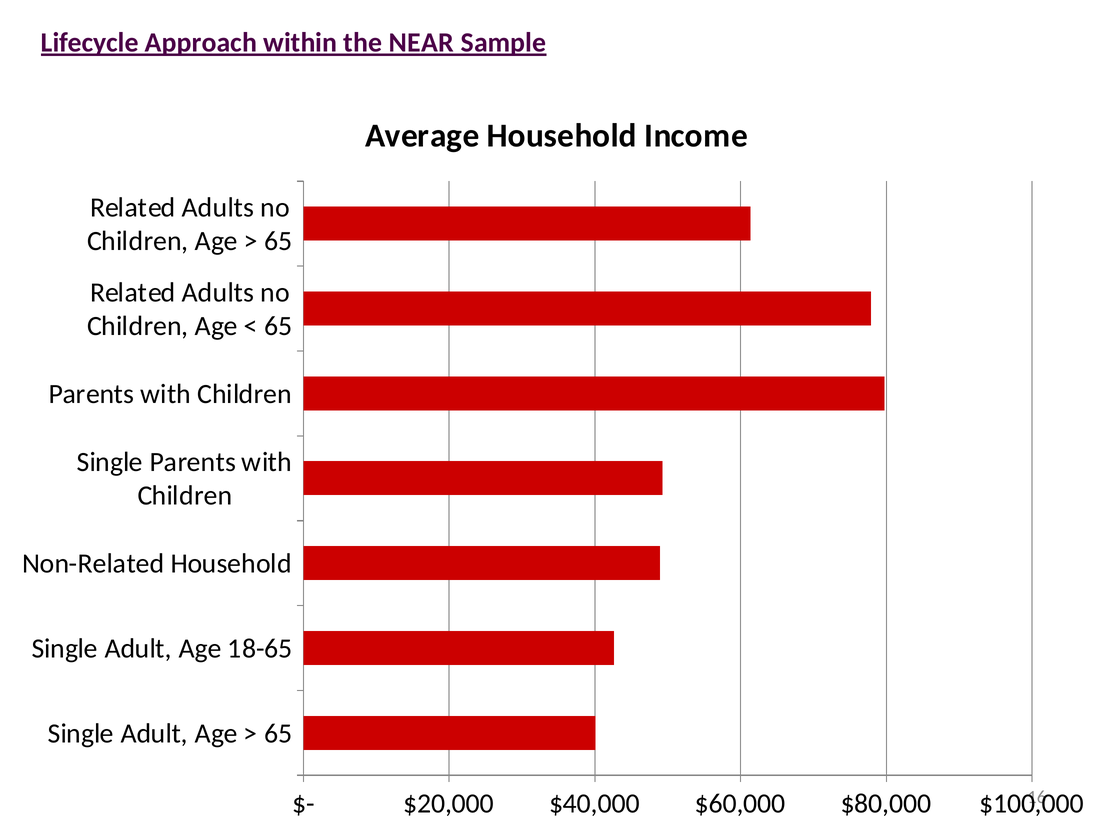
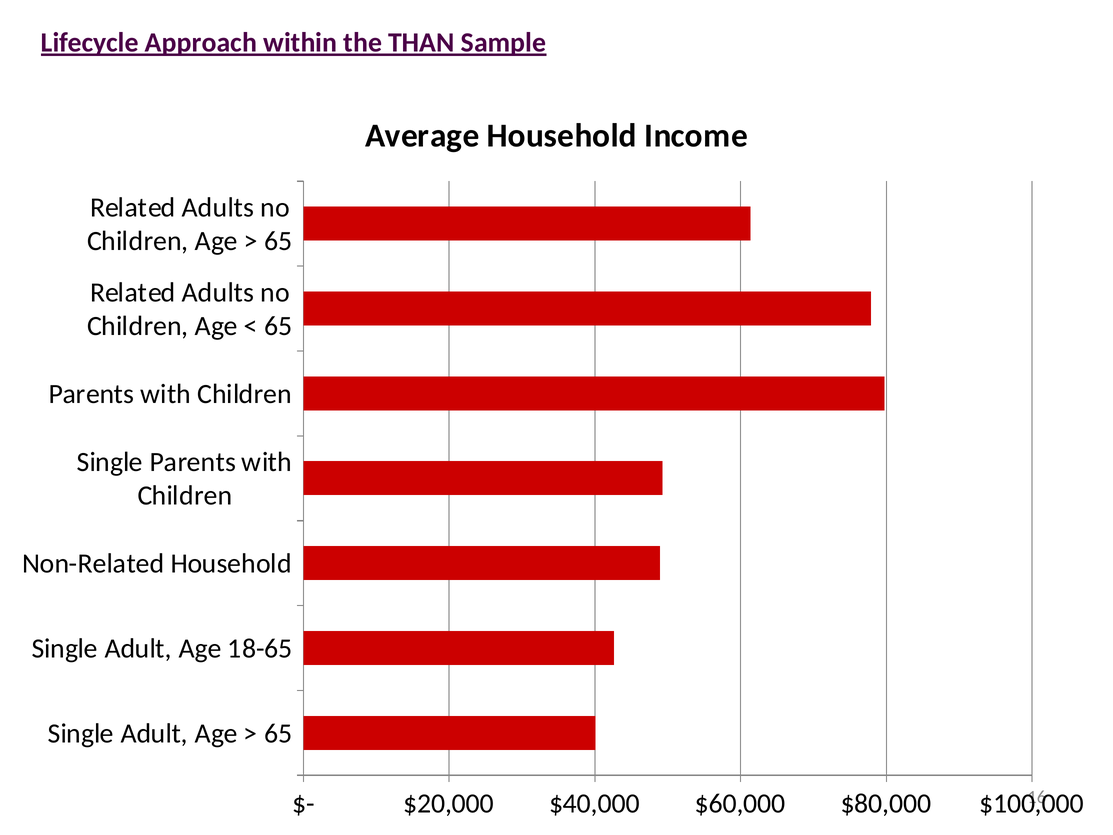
NEAR: NEAR -> THAN (421, 43)
